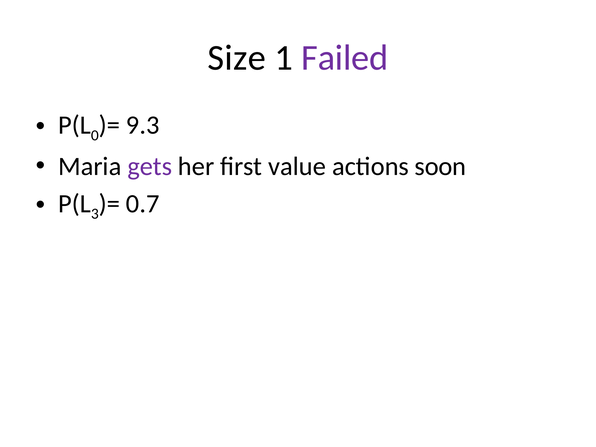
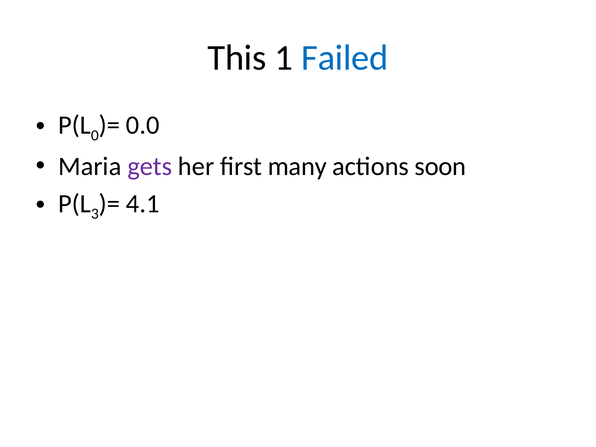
Size: Size -> This (237, 58)
Failed colour: purple -> blue (345, 58)
9.3: 9.3 -> 0.0 (143, 125)
value: value -> many (297, 167)
0.7: 0.7 -> 4.1 (143, 204)
